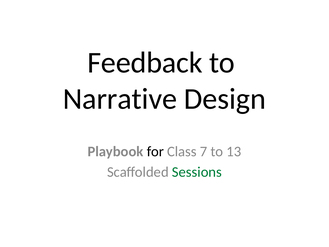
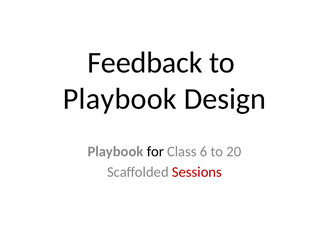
Narrative: Narrative -> Playbook (120, 99)
7: 7 -> 6 (204, 151)
13: 13 -> 20 (234, 151)
Sessions colour: green -> red (197, 172)
